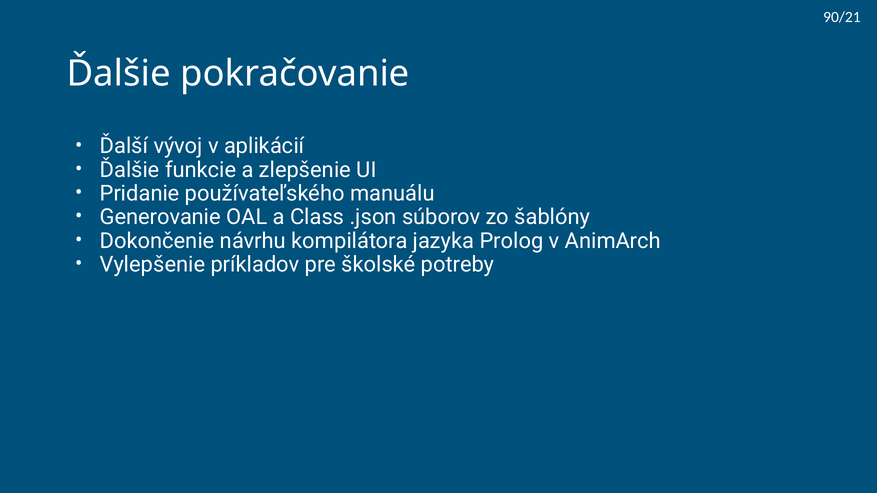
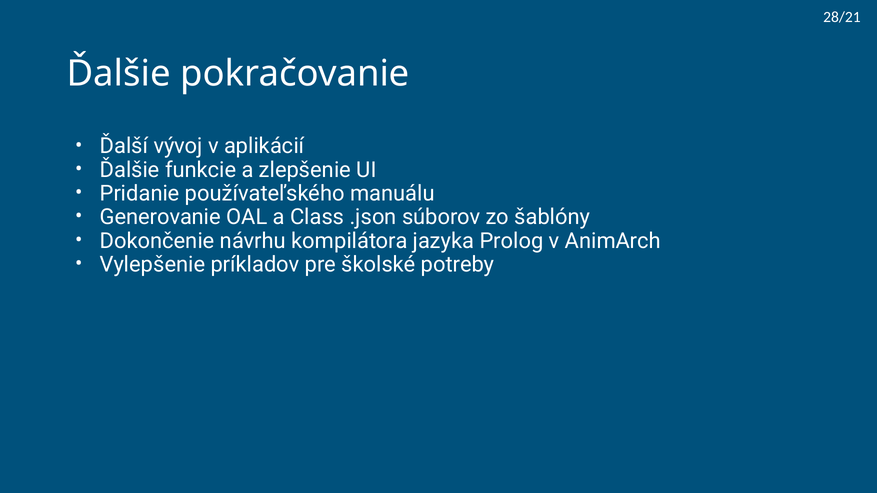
90/21: 90/21 -> 28/21 (842, 17)
